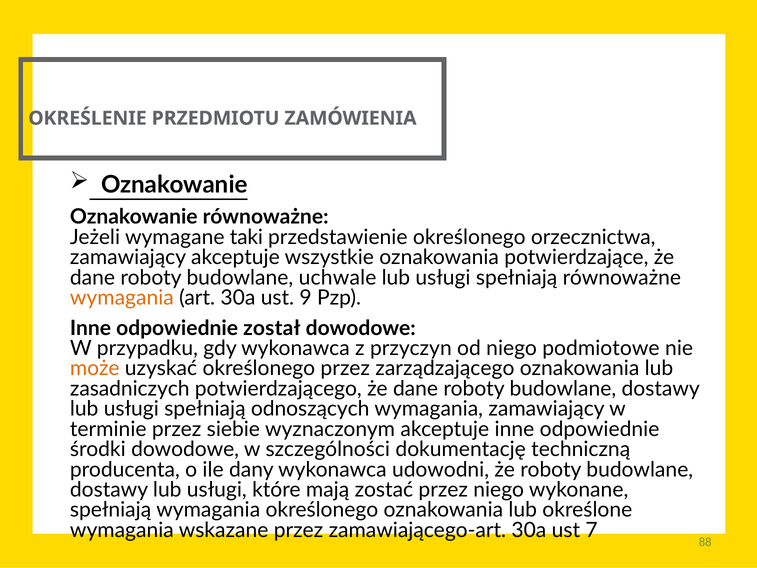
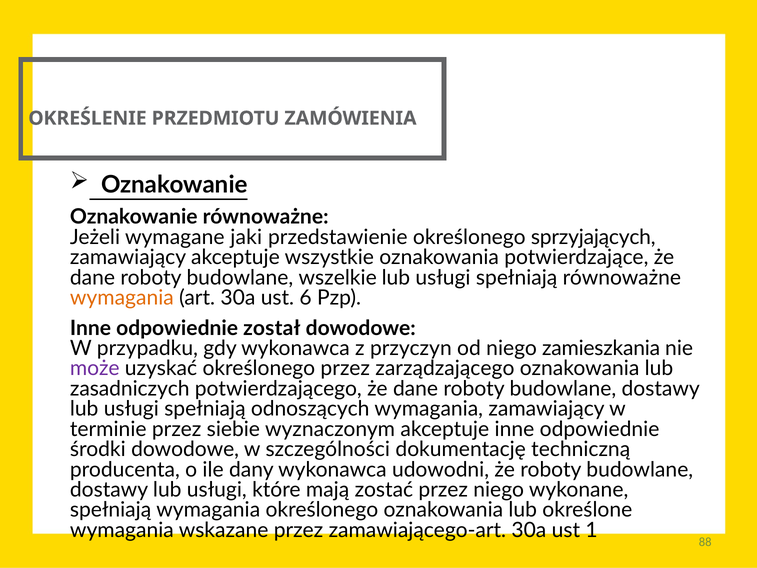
taki: taki -> jaki (246, 237)
orzecznictwa: orzecznictwa -> sprzyjających (593, 237)
uchwale: uchwale -> wszelkie (338, 277)
9: 9 -> 6 (306, 298)
podmiotowe: podmiotowe -> zamieszkania (601, 348)
może colour: orange -> purple (95, 368)
7: 7 -> 1 (592, 530)
